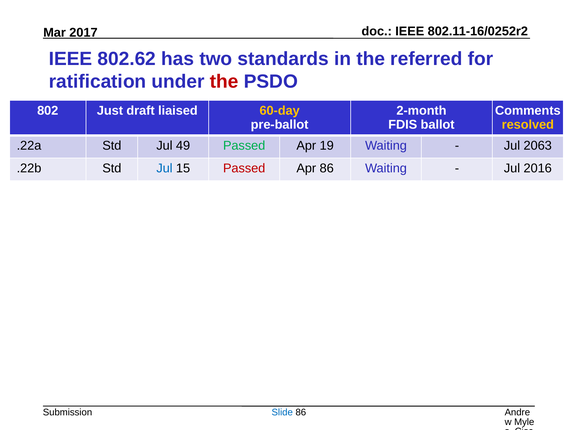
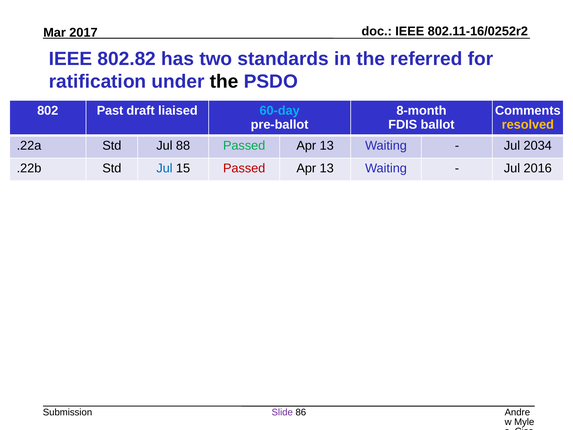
802.62: 802.62 -> 802.82 (127, 59)
the colour: red -> black (224, 82)
Just: Just -> Past (110, 110)
60-day colour: yellow -> light blue (280, 110)
2-month: 2-month -> 8-month (421, 110)
49: 49 -> 88 (183, 146)
19: 19 -> 13 (327, 146)
2063: 2063 -> 2034 (538, 146)
86: 86 -> 13 (327, 168)
Slide colour: blue -> purple (282, 412)
